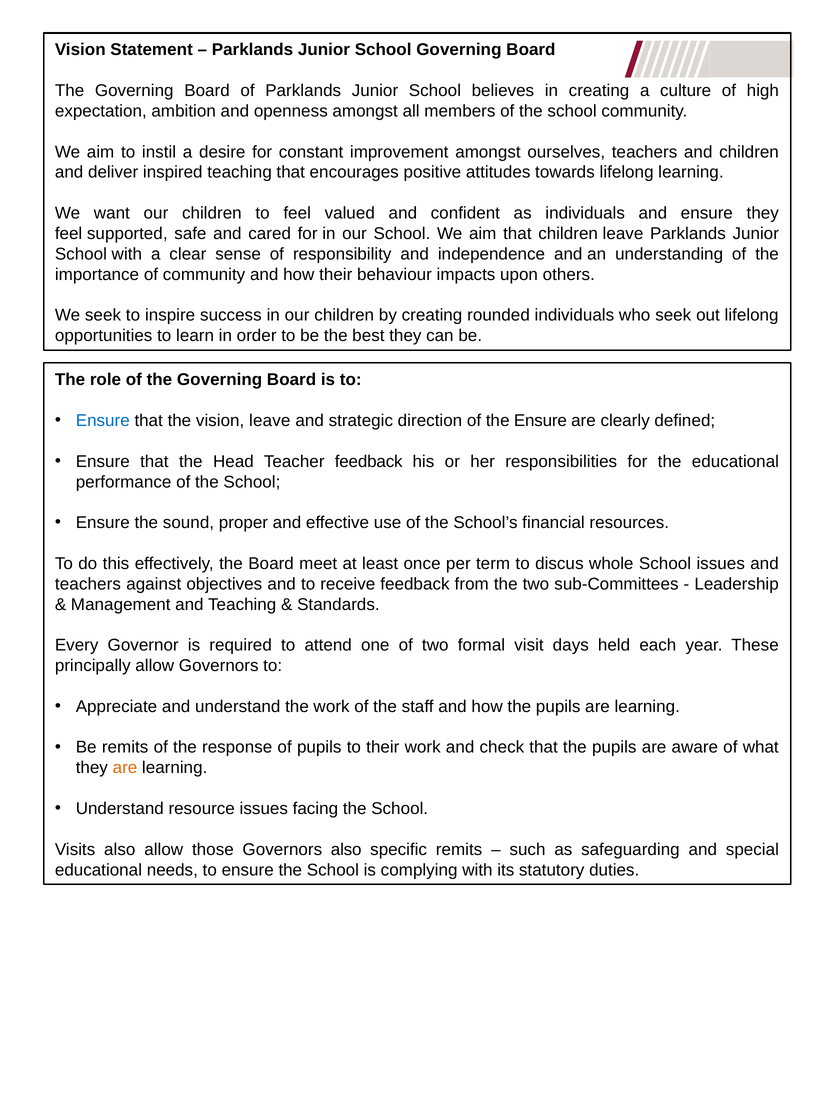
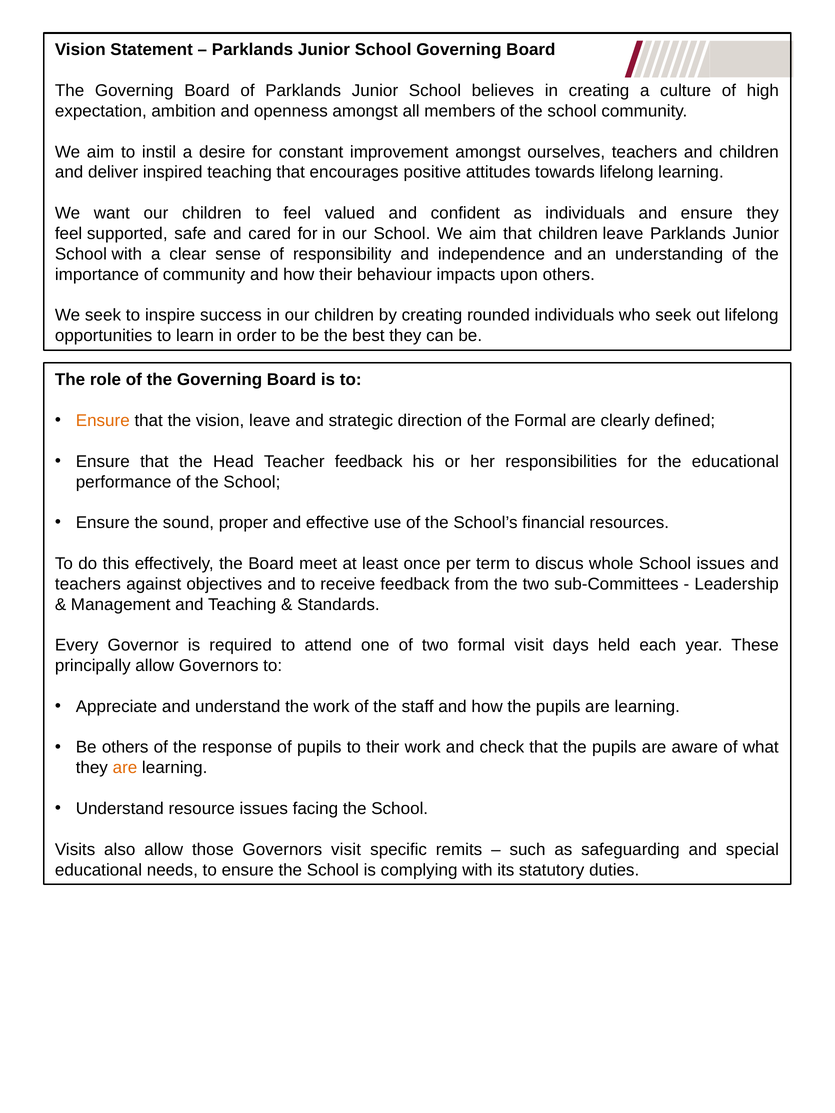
Ensure colour: blue -> orange (103, 421)
the Ensure: Ensure -> Formal (540, 421)
Be remits: remits -> others (125, 748)
Governors also: also -> visit (346, 850)
